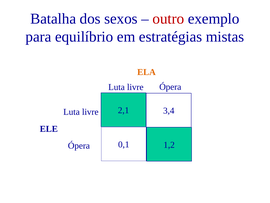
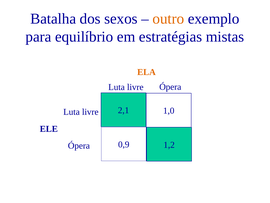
outro colour: red -> orange (168, 19)
3,4: 3,4 -> 1,0 (169, 111)
0,1: 0,1 -> 0,9 (124, 144)
